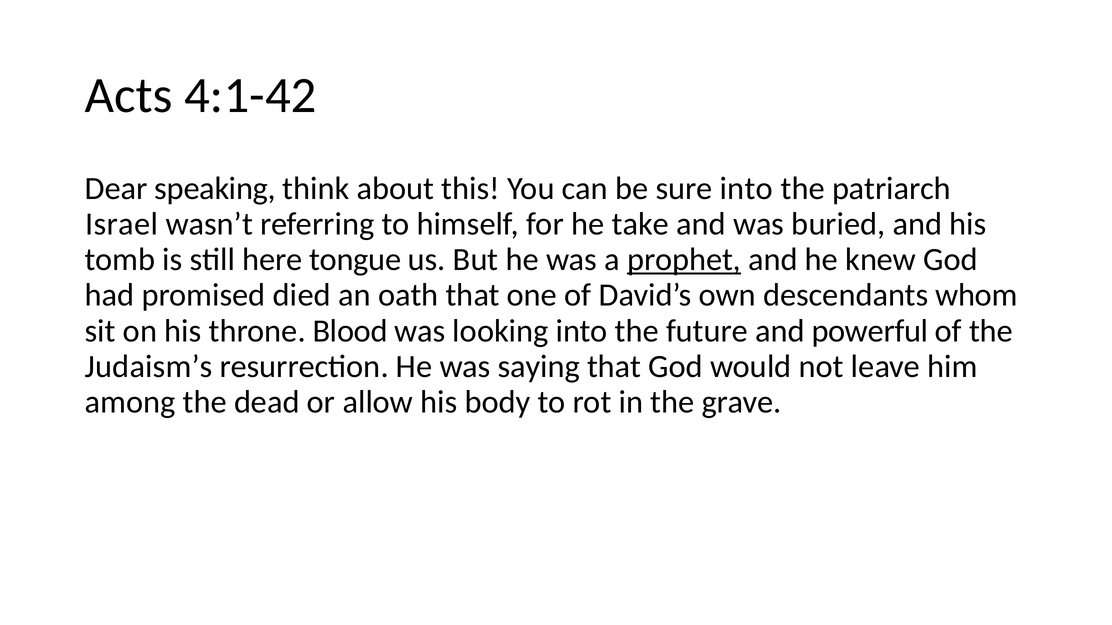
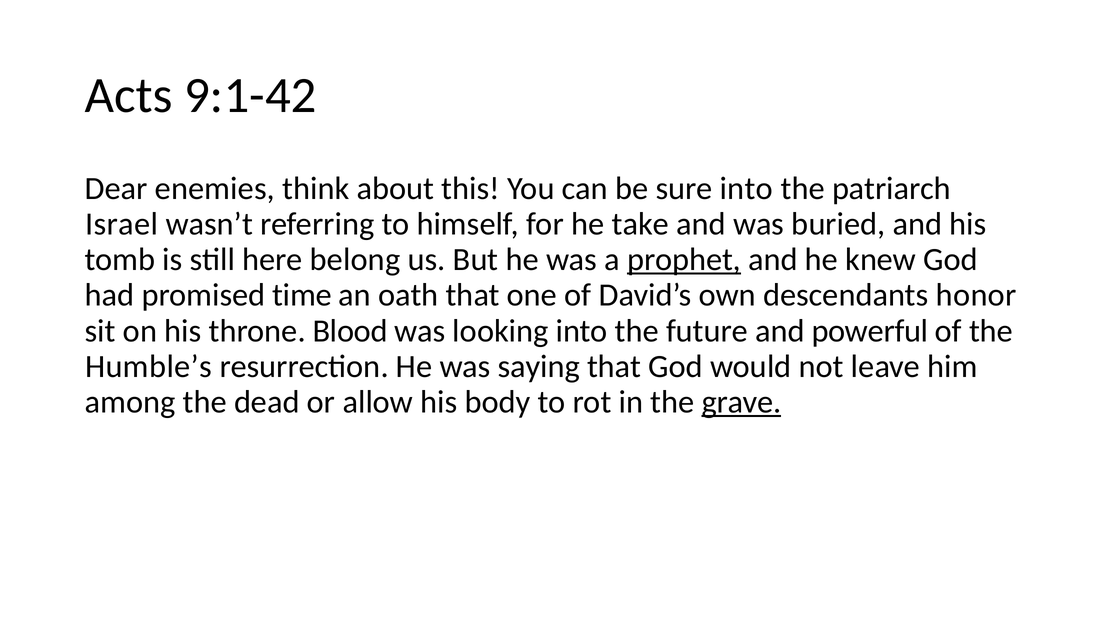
4:1-42: 4:1-42 -> 9:1-42 (250, 96)
speaking: speaking -> enemies (215, 189)
tongue: tongue -> belong (355, 260)
died: died -> time (302, 295)
whom: whom -> honor (976, 295)
Judaism’s: Judaism’s -> Humble’s (148, 367)
grave underline: none -> present (741, 402)
